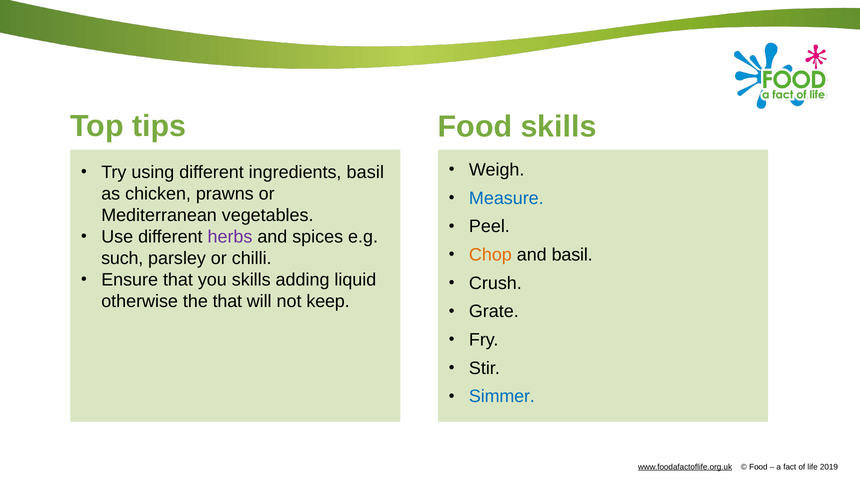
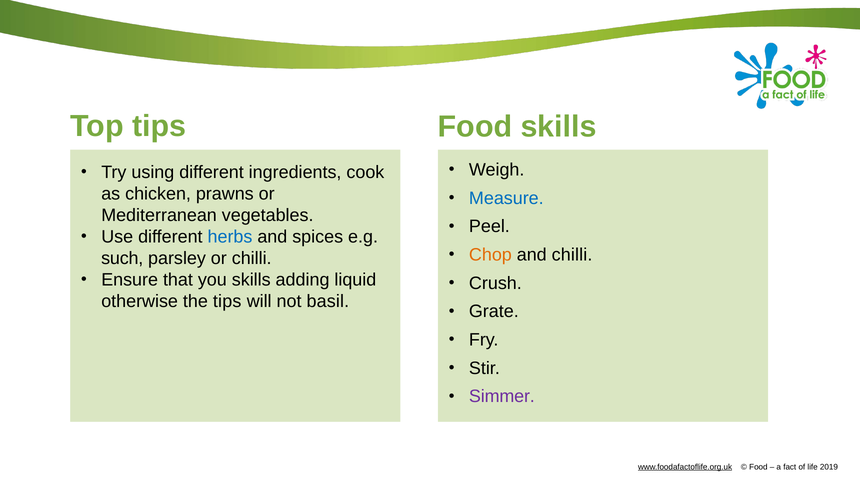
ingredients basil: basil -> cook (365, 172)
herbs colour: purple -> blue (230, 237)
and basil: basil -> chilli (572, 255)
the that: that -> tips (227, 301)
keep: keep -> basil (328, 301)
Simmer colour: blue -> purple (502, 396)
